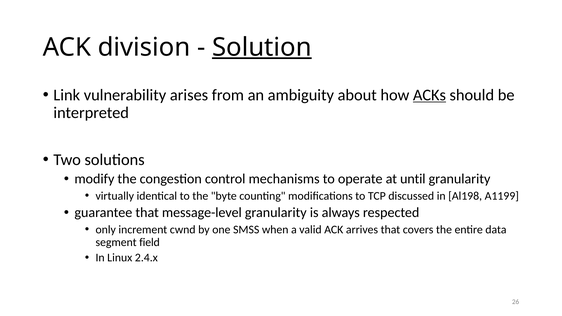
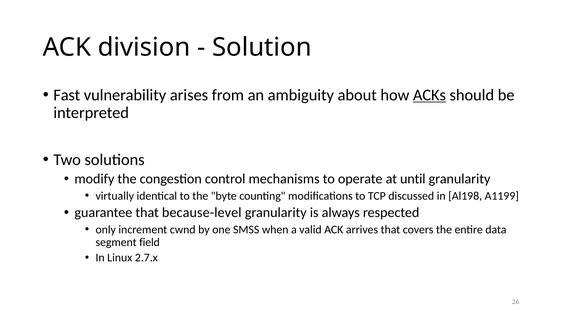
Solution underline: present -> none (262, 47)
Link: Link -> Fast (67, 95)
message-level: message-level -> because-level (202, 213)
2.4.x: 2.4.x -> 2.7.x (146, 258)
